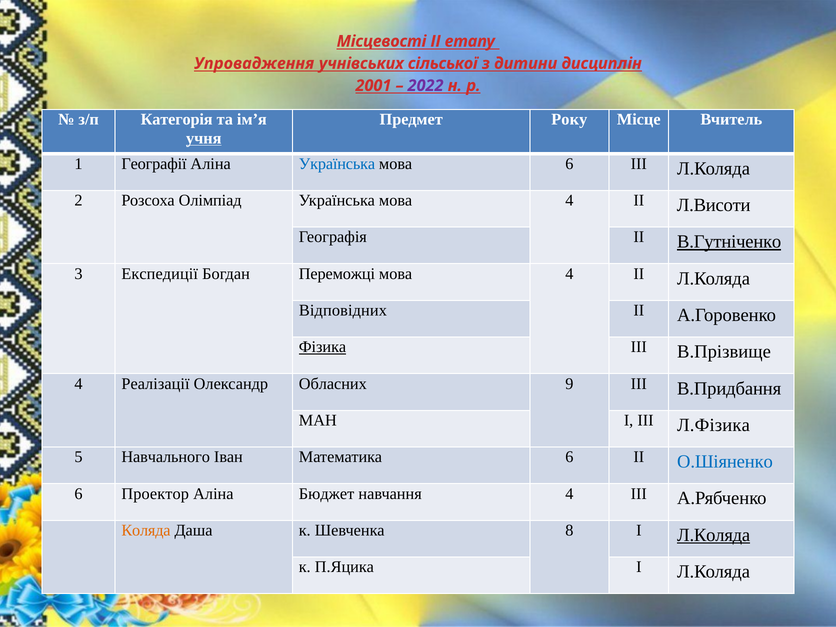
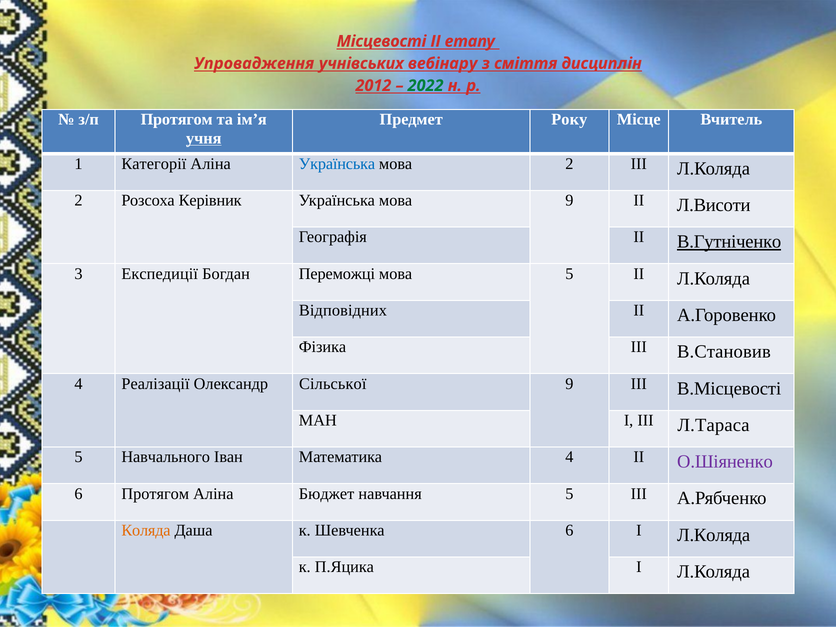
сільської: сільської -> вебінару (443, 63)
дитини: дитини -> сміття (526, 63)
2001: 2001 -> 2012 (373, 86)
2022 colour: purple -> green (426, 86)
з/п Категорія: Категорія -> Протягом (177, 119)
Географії: Географії -> Категорії (154, 164)
мова 6: 6 -> 2 (569, 164)
Олімпіад: Олімпіад -> Керівник (210, 200)
Українська мова 4: 4 -> 9 (569, 200)
4: 4 -> 5 (569, 274)
Фізика underline: present -> none (322, 347)
В.Прізвище: В.Прізвище -> В.Становив (724, 352)
Обласних: Обласних -> Сільської (333, 384)
В.Придбання: В.Придбання -> В.Місцевості (729, 388)
Л.Фізика: Л.Фізика -> Л.Тараса (713, 425)
Математика 6: 6 -> 4 (569, 457)
О.Шіяненко colour: blue -> purple (725, 462)
6 Проектор: Проектор -> Протягом (155, 494)
навчання 4: 4 -> 5 (569, 494)
Шевченка 8: 8 -> 6 (569, 530)
Л.Коляда underline: present -> none (714, 535)
